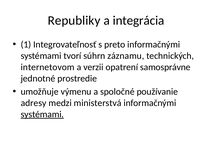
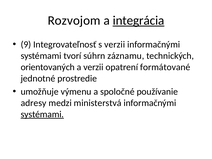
Republiky: Republiky -> Rozvojom (74, 21)
integrácia underline: none -> present (139, 21)
1: 1 -> 9 (26, 44)
s preto: preto -> verzii (115, 44)
internetovom: internetovom -> orientovaných (48, 67)
samosprávne: samosprávne -> formátované (165, 67)
